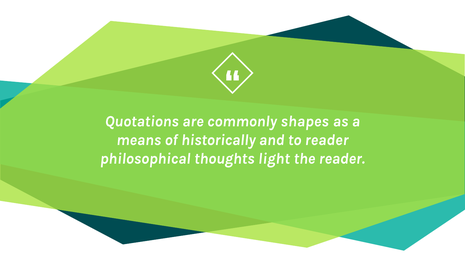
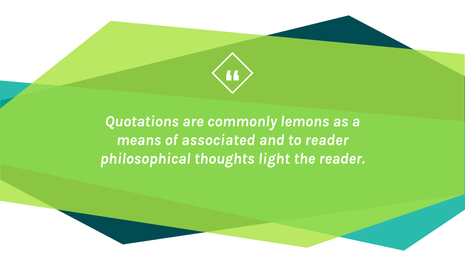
shapes: shapes -> lemons (305, 121)
historically: historically -> associated (218, 140)
